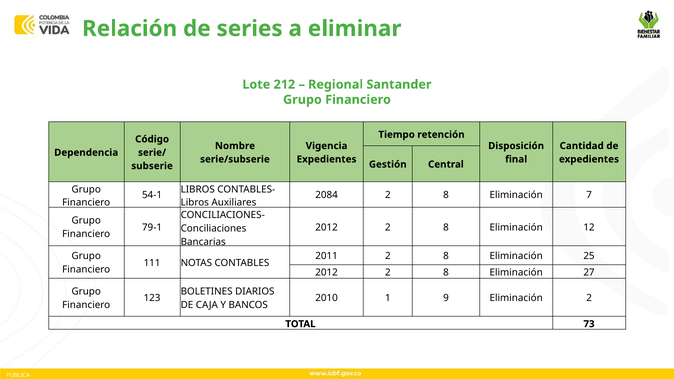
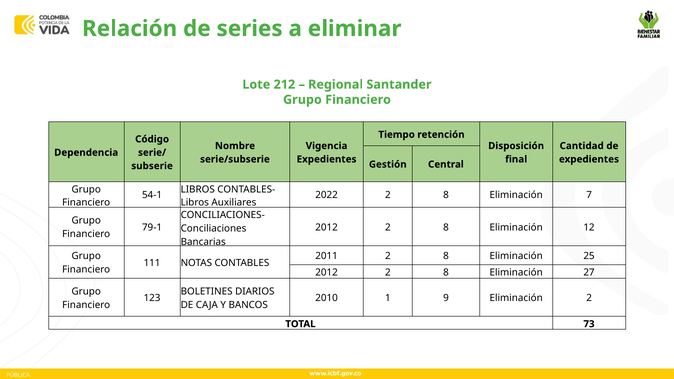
2084: 2084 -> 2022 (327, 195)
